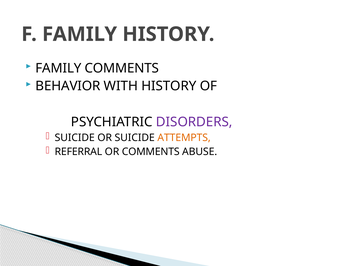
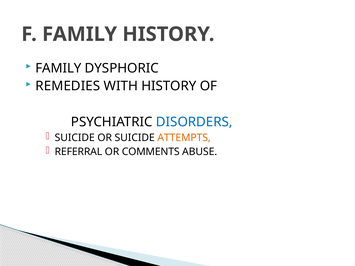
FAMILY COMMENTS: COMMENTS -> DYSPHORIC (122, 68)
BEHAVIOR: BEHAVIOR -> REMEDIES (68, 86)
DISORDERS colour: purple -> blue (194, 122)
